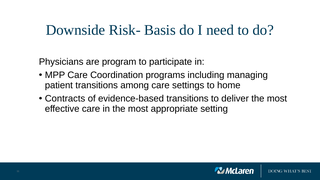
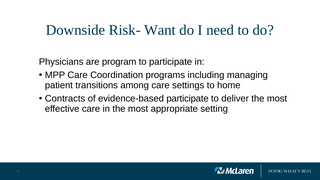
Basis: Basis -> Want (160, 30)
evidence-based transitions: transitions -> participate (188, 99)
